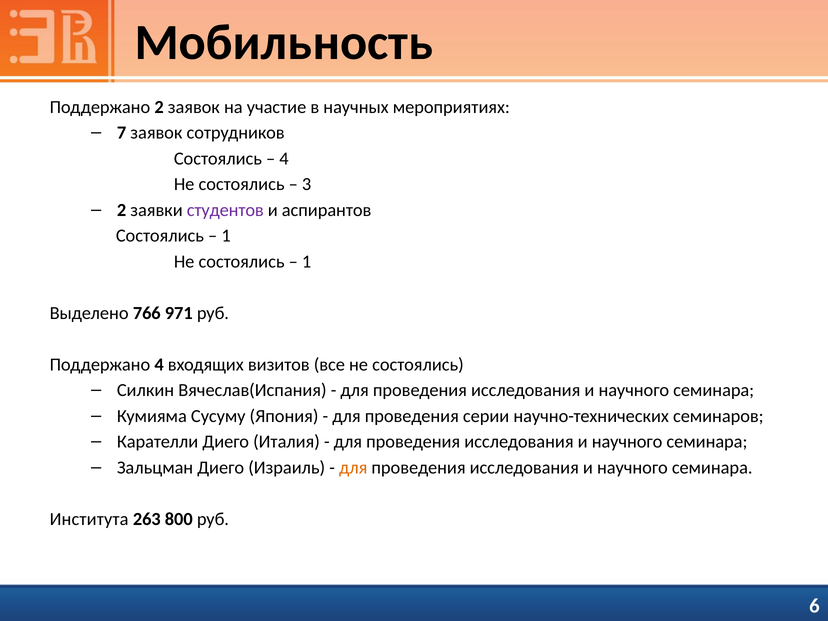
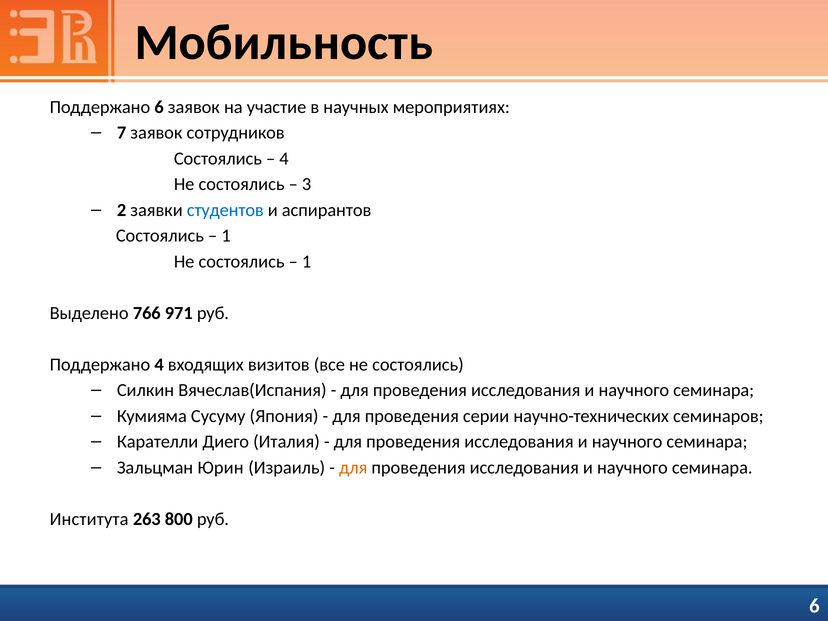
Поддержано 2: 2 -> 6 (159, 107)
студентов colour: purple -> blue (225, 210)
Зальцман Диего: Диего -> Юрин (221, 468)
